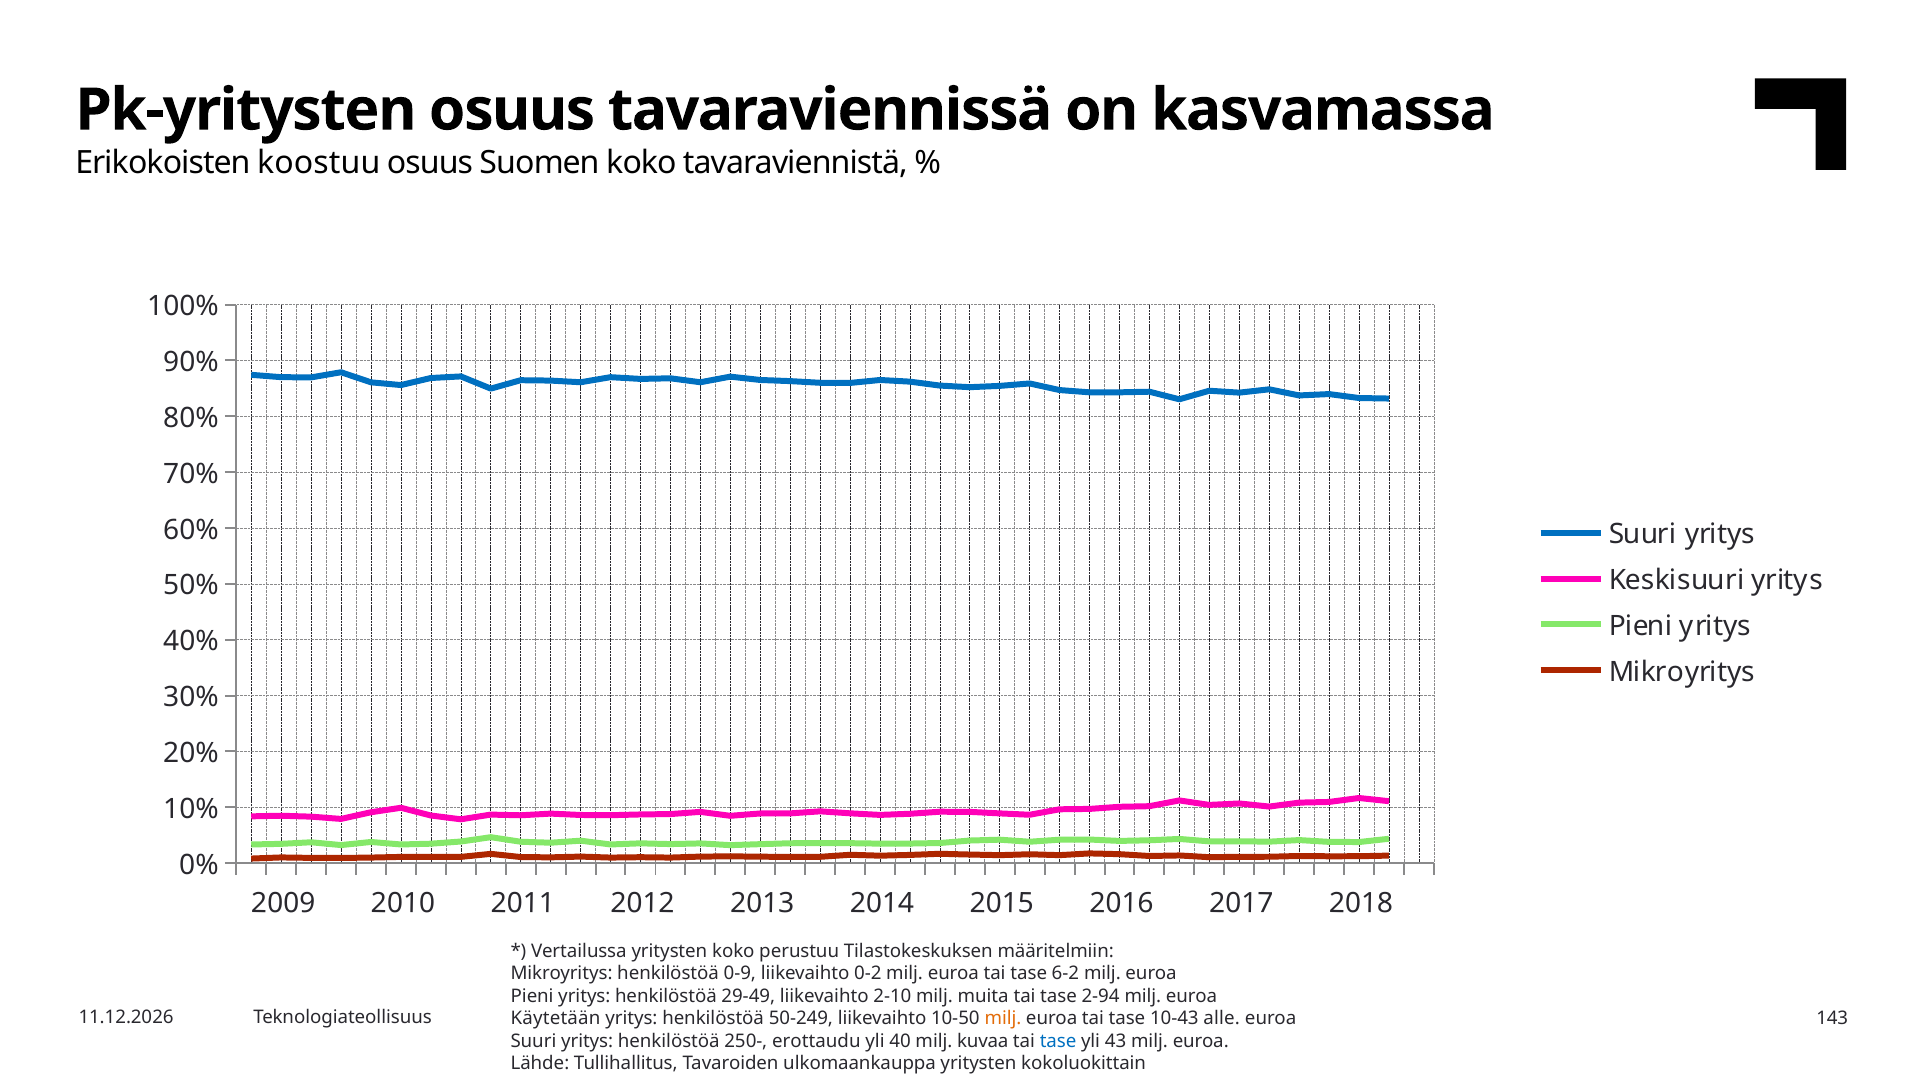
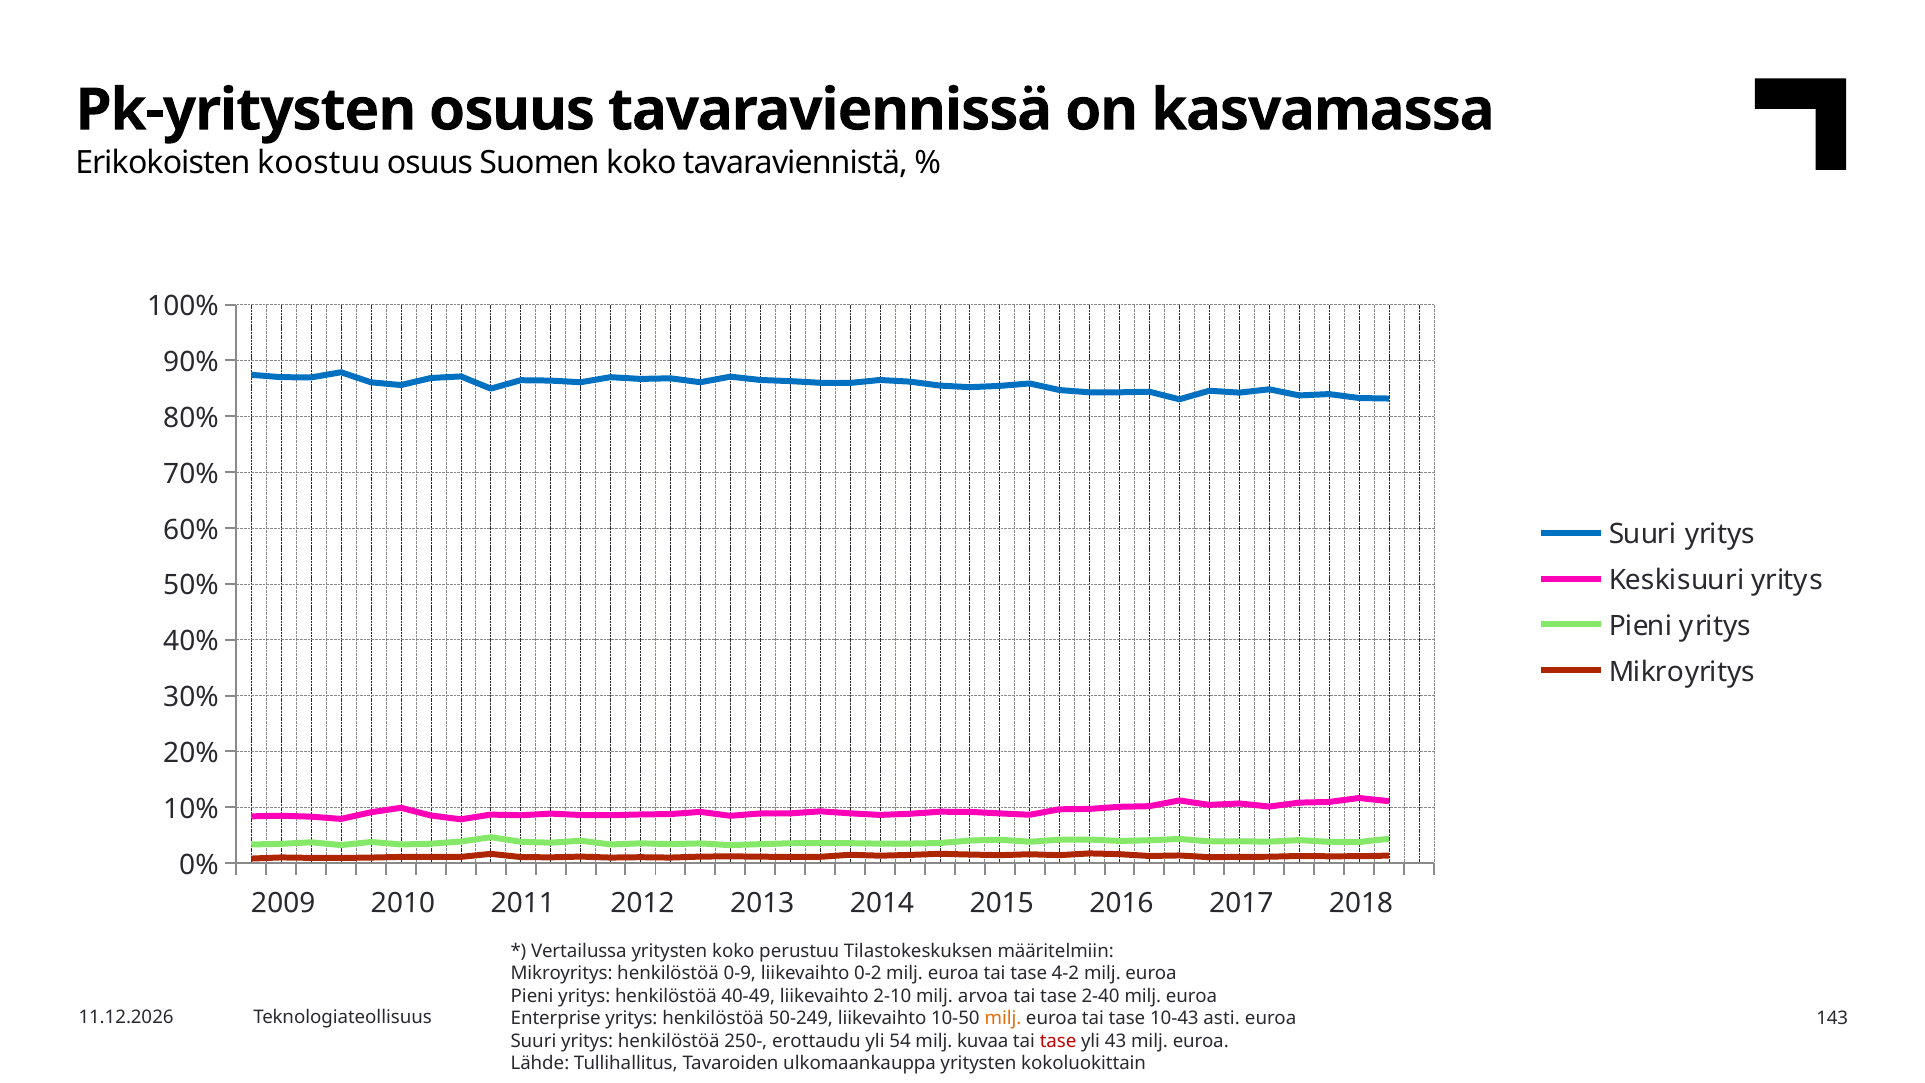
6-2: 6-2 -> 4-2 (1065, 974)
29-49: 29-49 -> 40-49 (748, 996)
muita: muita -> arvoa (983, 996)
2-94: 2-94 -> 2-40 (1101, 996)
Käytetään: Käytetään -> Enterprise (556, 1019)
alle: alle -> asti (1222, 1019)
40: 40 -> 54 (900, 1041)
tase colour: blue -> red (1058, 1041)
